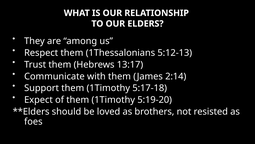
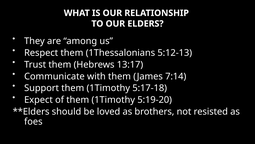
2:14: 2:14 -> 7:14 (176, 76)
